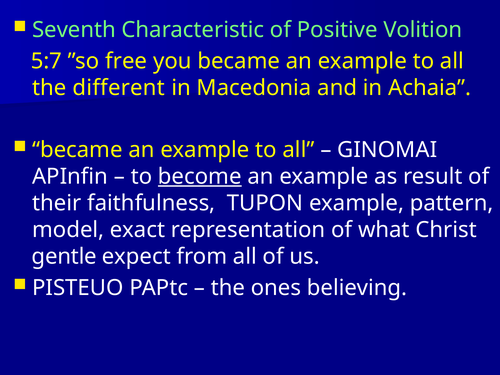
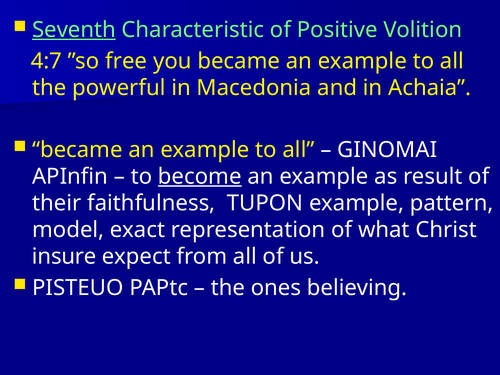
Seventh underline: none -> present (74, 30)
5:7: 5:7 -> 4:7 (46, 61)
different: different -> powerful (119, 88)
gentle: gentle -> insure (64, 257)
